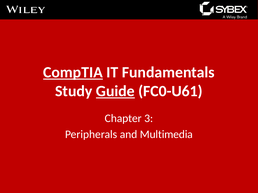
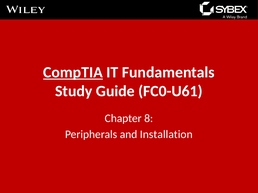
Guide underline: present -> none (115, 91)
3: 3 -> 8 (149, 119)
Multimedia: Multimedia -> Installation (166, 135)
